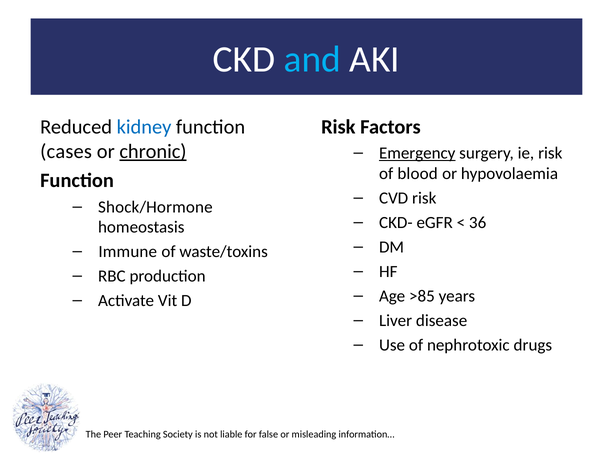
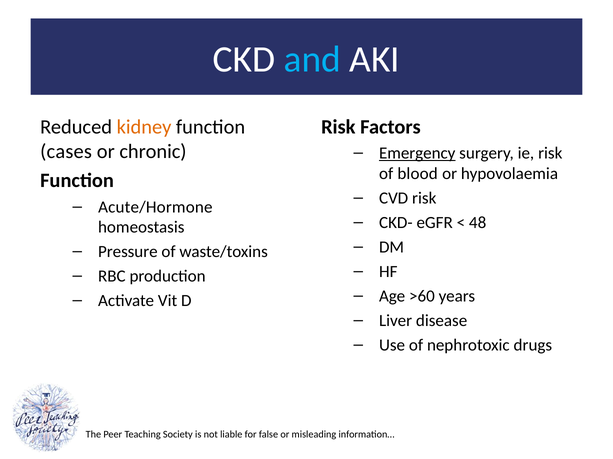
kidney colour: blue -> orange (144, 127)
chronic underline: present -> none (153, 152)
Shock/Hormone: Shock/Hormone -> Acute/Hormone (155, 207)
36: 36 -> 48 (478, 223)
Immune: Immune -> Pressure (128, 252)
>85: >85 -> >60 (422, 296)
